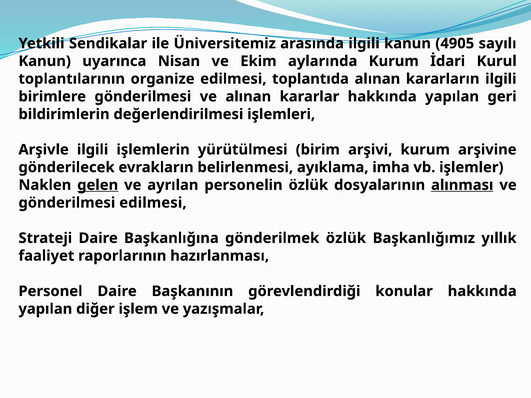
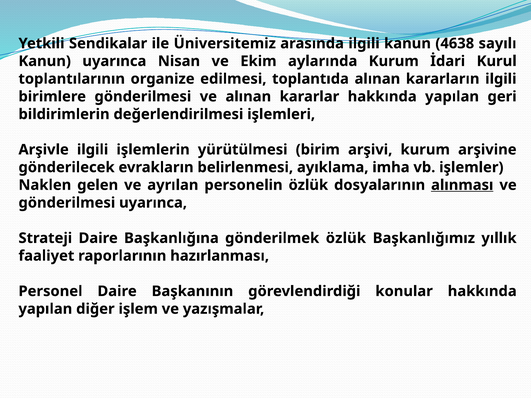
4905: 4905 -> 4638 (455, 43)
gelen underline: present -> none (98, 185)
gönderilmesi edilmesi: edilmesi -> uyarınca (153, 203)
